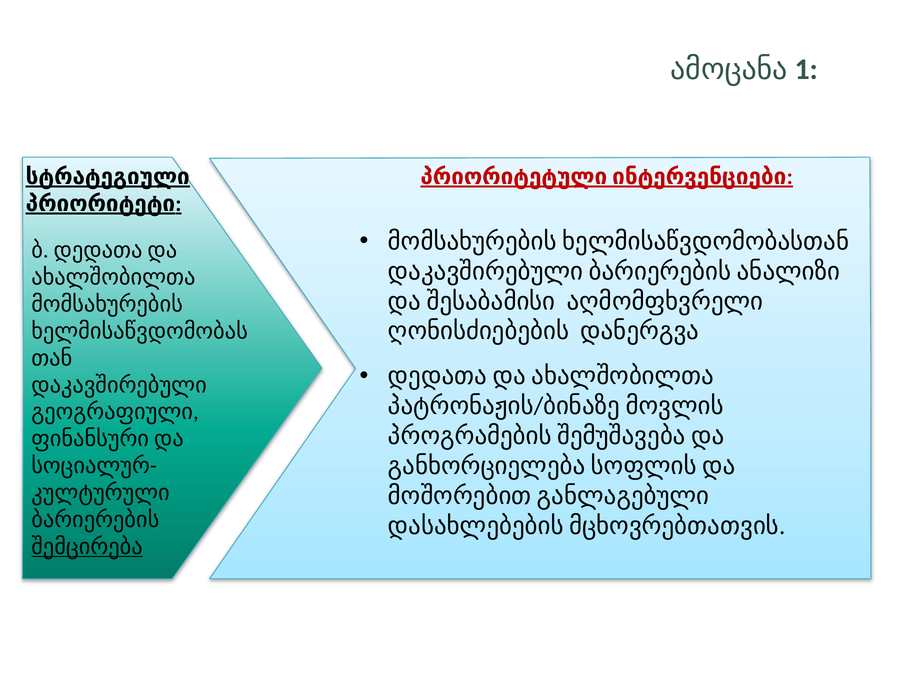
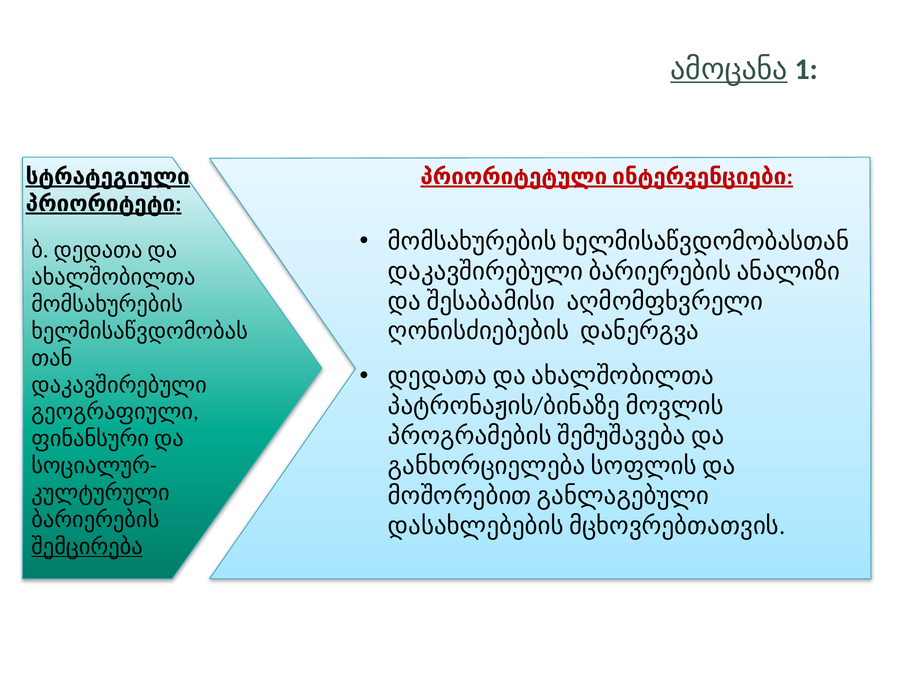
ამოცანა underline: none -> present (729, 69)
